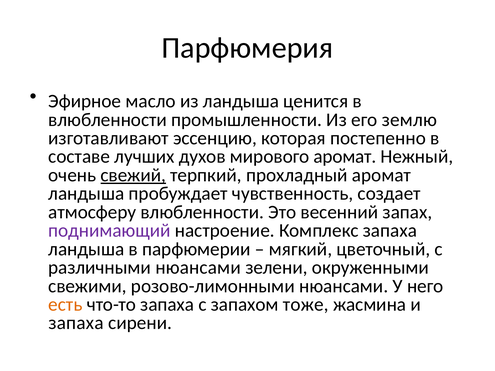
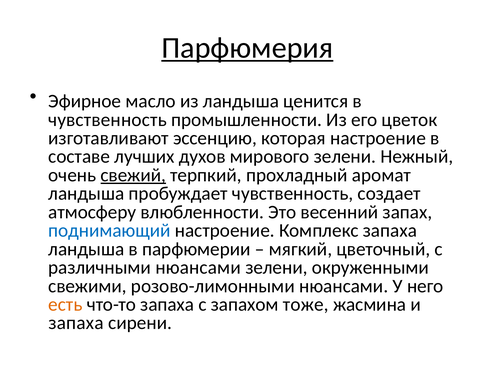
Парфюмерия underline: none -> present (247, 48)
влюбленности: влюбленности -> чувственность (107, 120)
землю: землю -> цветок (409, 120)
которая постепенно: постепенно -> настроение (378, 138)
мирового аромат: аромат -> зелени (345, 157)
поднимающий colour: purple -> blue (109, 231)
